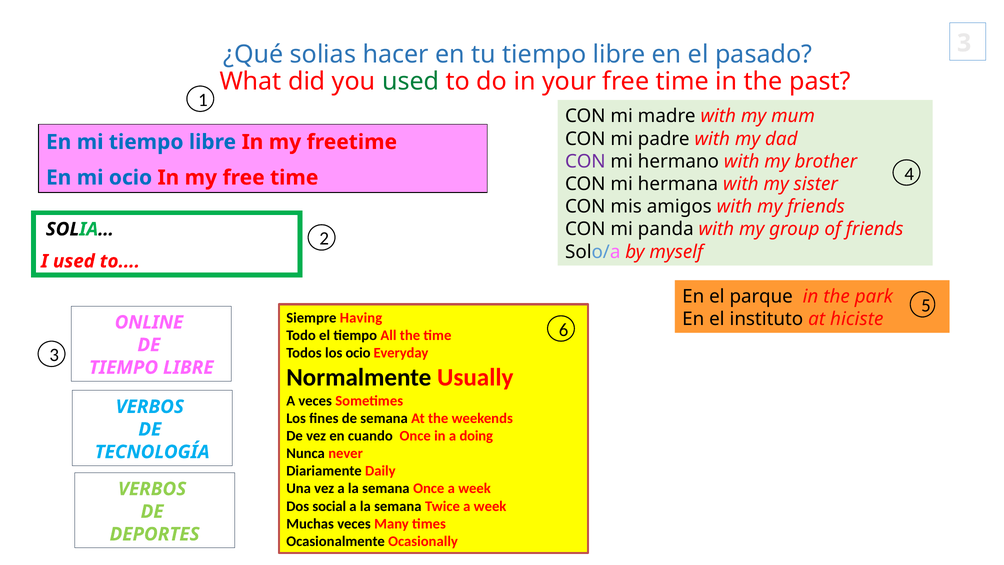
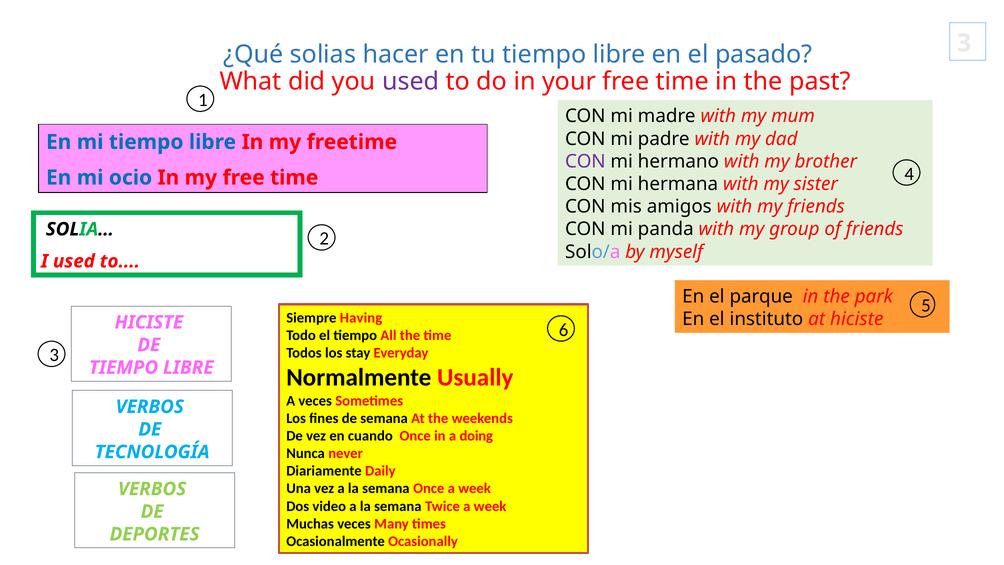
used colour: green -> purple (411, 82)
ONLINE: ONLINE -> HICISTE (149, 322)
los ocio: ocio -> stay (358, 353)
social: social -> video (329, 506)
